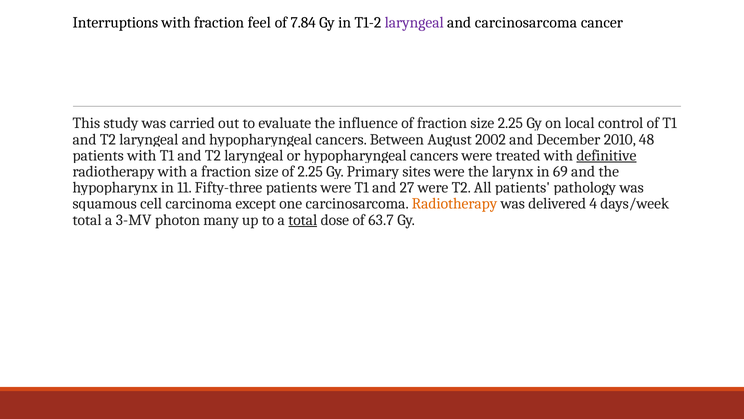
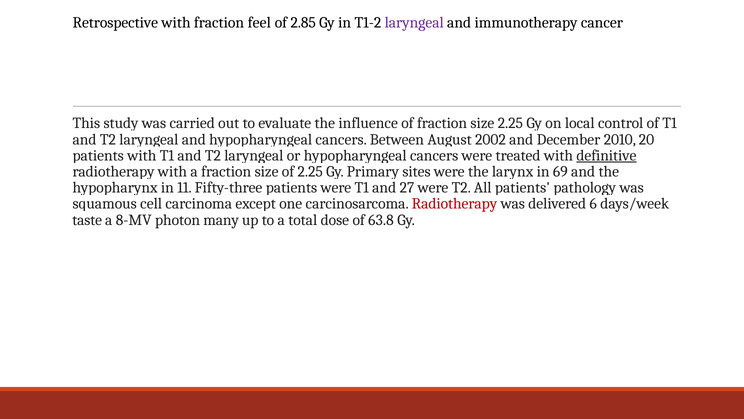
Interruptions: Interruptions -> Retrospective (115, 22)
7.84: 7.84 -> 2.85 (303, 22)
and carcinosarcoma: carcinosarcoma -> immunotherapy (526, 22)
48: 48 -> 20 (647, 139)
Radiotherapy colour: orange -> red (454, 204)
4: 4 -> 6 (593, 204)
total: total -> taste (87, 220)
3-MV: 3-MV -> 8-MV (134, 220)
total underline: present -> none (303, 220)
63.7: 63.7 -> 63.8 (381, 220)
